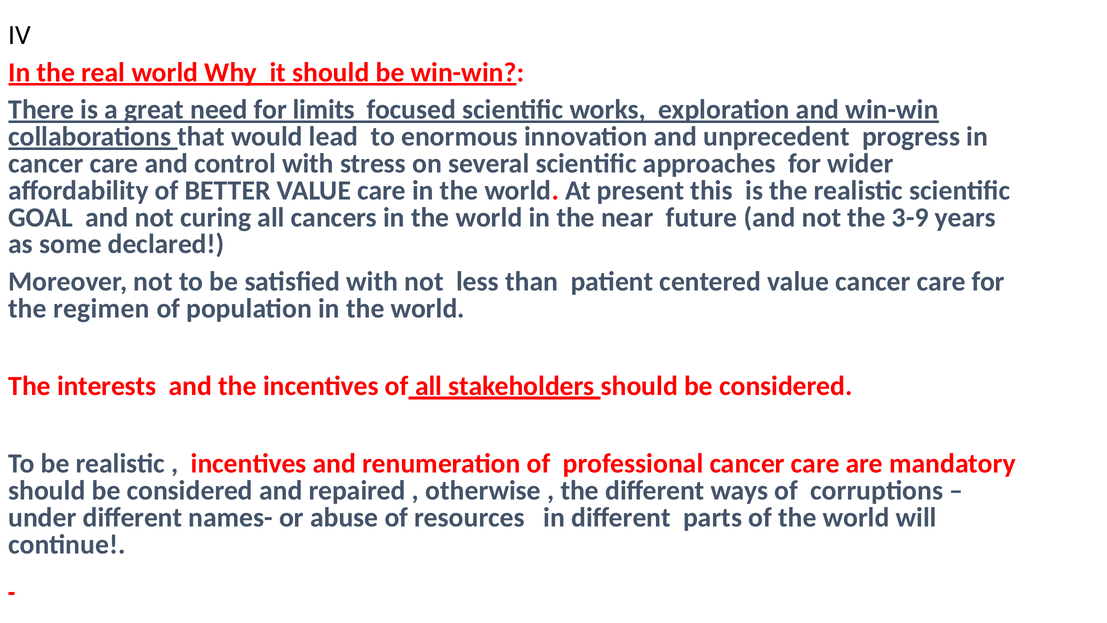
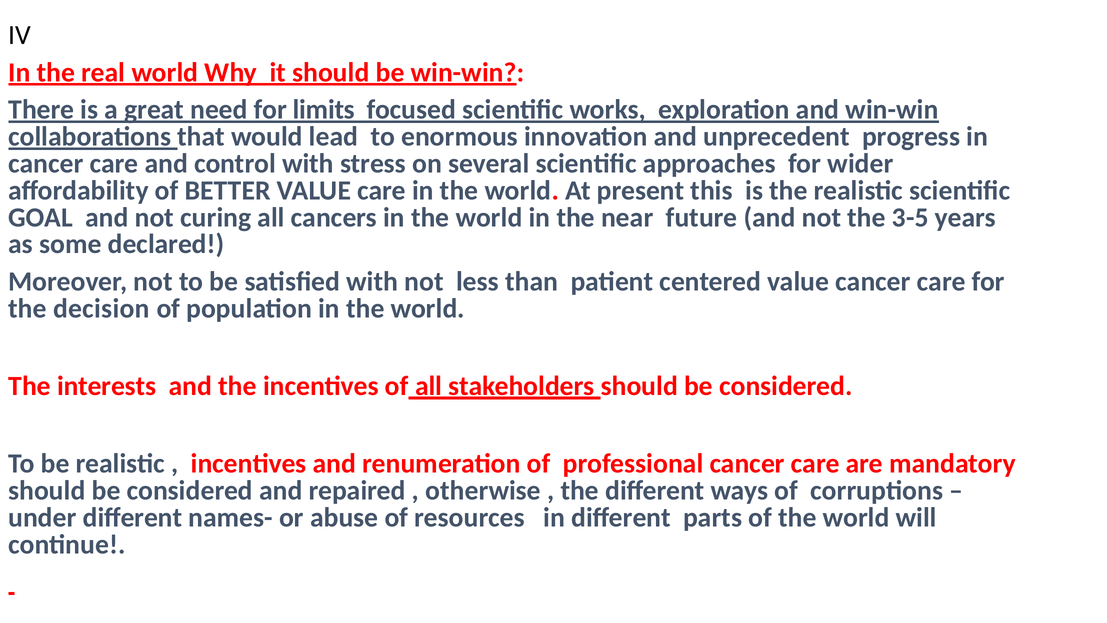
3-9: 3-9 -> 3-5 (910, 217)
regimen: regimen -> decision (101, 308)
